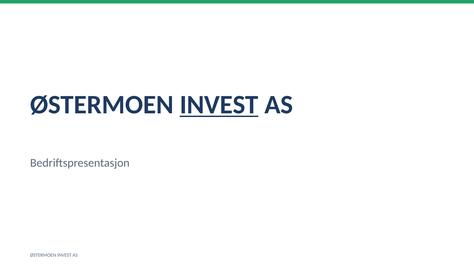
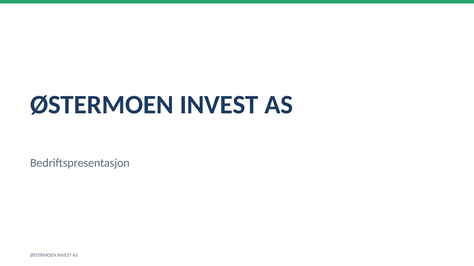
INVEST underline: present -> none (219, 105)
